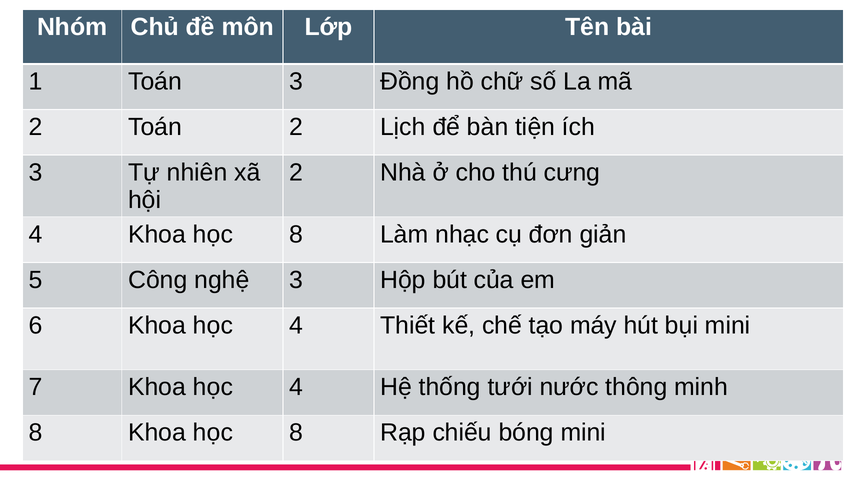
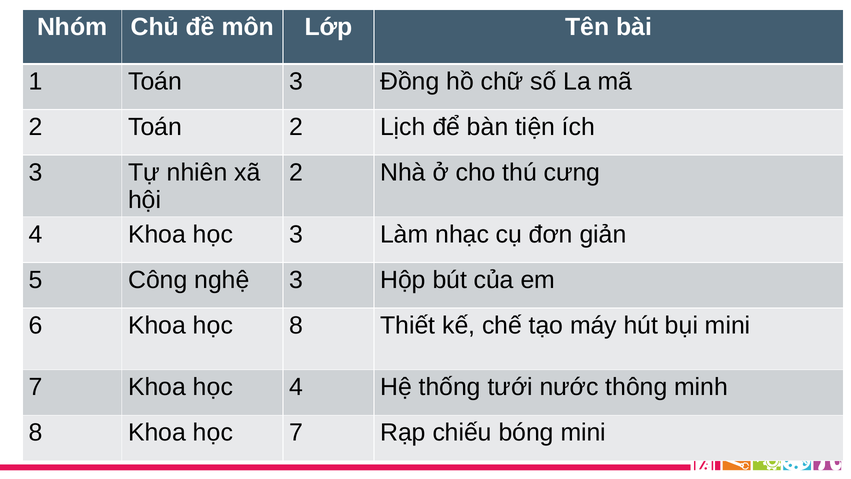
4 Khoa học 8: 8 -> 3 (296, 234)
6 Khoa học 4: 4 -> 8 (296, 325)
8 Khoa học 8: 8 -> 7 (296, 432)
